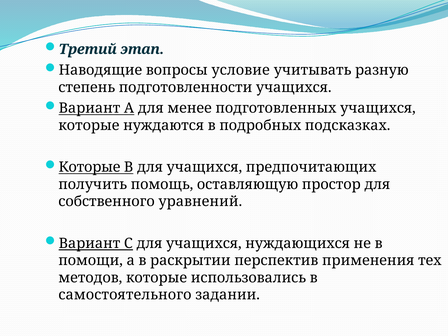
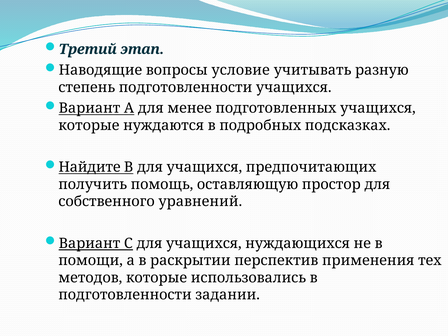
Которые: Которые -> Найдите (90, 167)
самостоятельного: самостоятельного -> подготовленности (125, 295)
